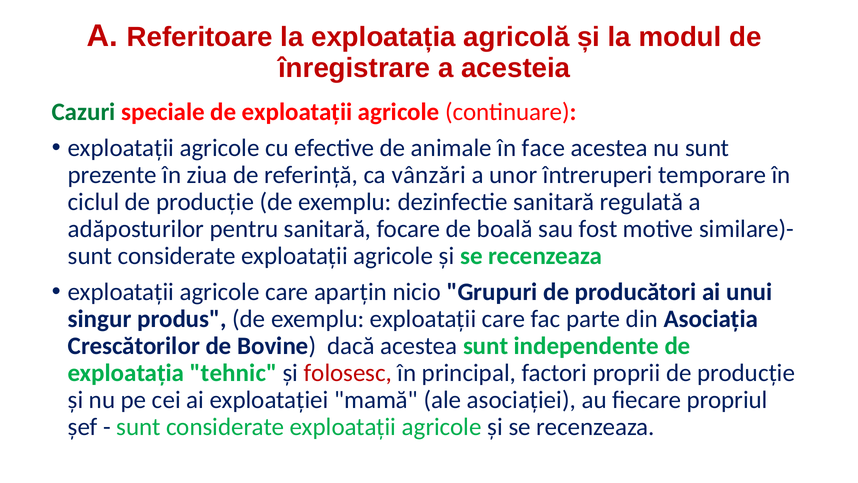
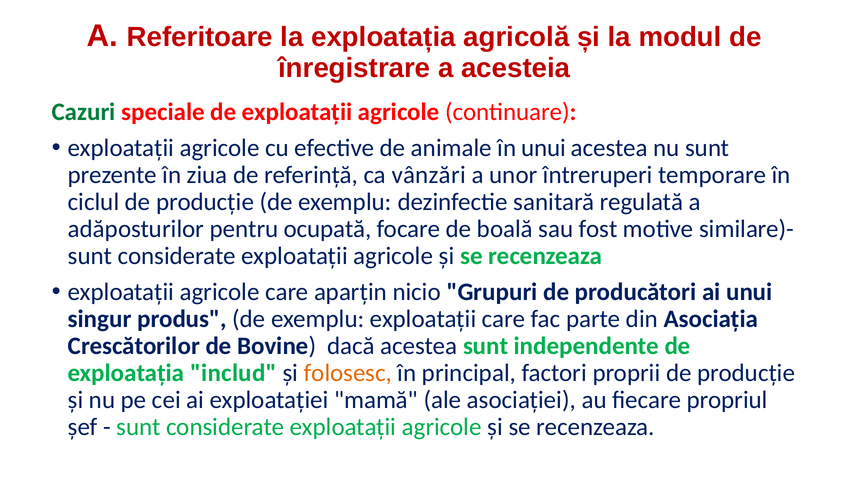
în face: face -> unui (544, 148)
pentru sanitară: sanitară -> ocupată (328, 229)
tehnic: tehnic -> includ (233, 373)
folosesc colour: red -> orange (348, 373)
